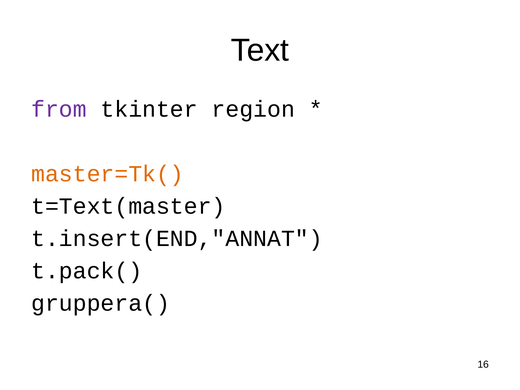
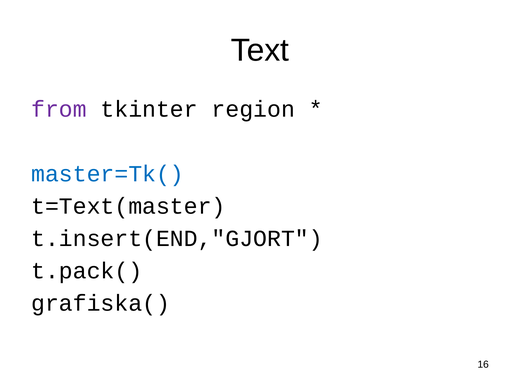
master=Tk( colour: orange -> blue (108, 174)
t.insert(END,"ANNAT: t.insert(END,"ANNAT -> t.insert(END,"GJORT (177, 239)
gruppera(: gruppera( -> grafiska( (101, 303)
